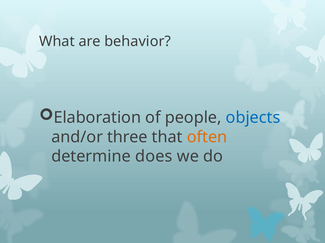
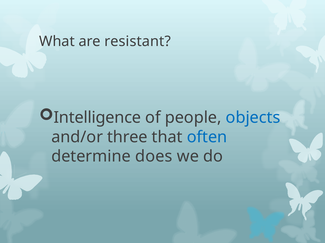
behavior: behavior -> resistant (138, 41)
Elaboration: Elaboration -> Intelligence (97, 118)
often colour: orange -> blue (207, 137)
